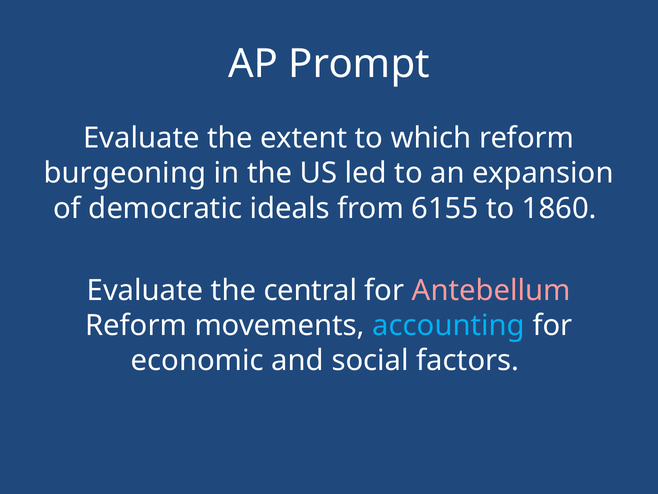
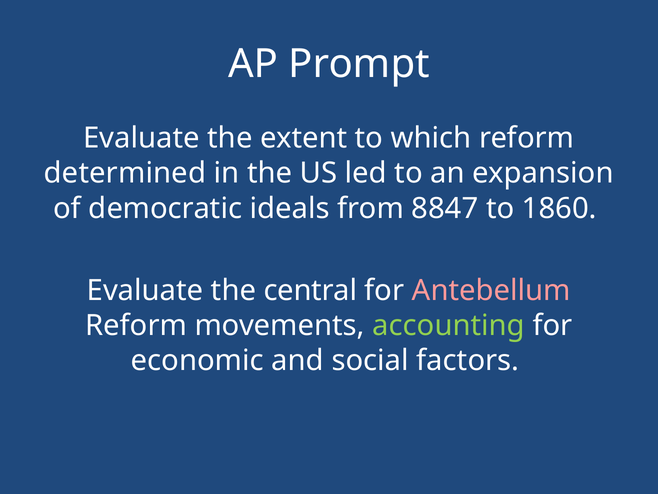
burgeoning: burgeoning -> determined (125, 173)
6155: 6155 -> 8847 (445, 208)
accounting colour: light blue -> light green (449, 325)
